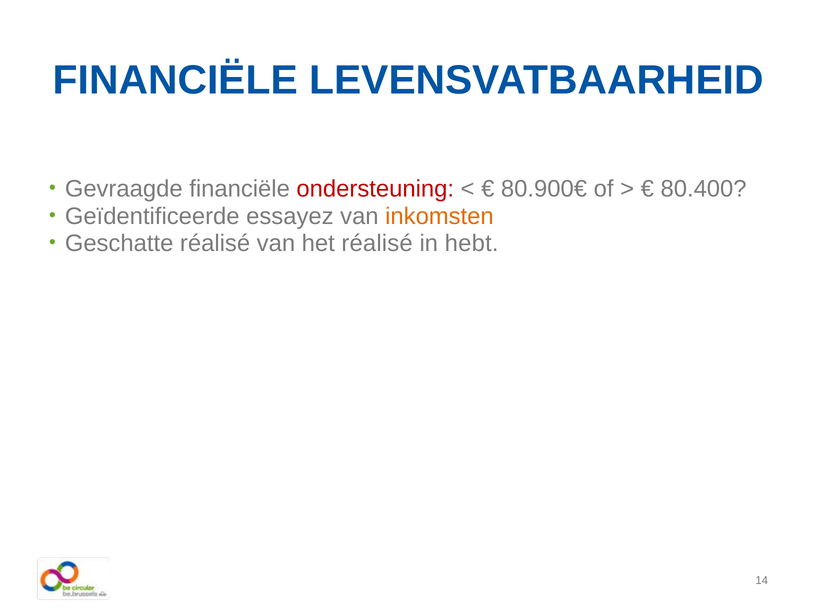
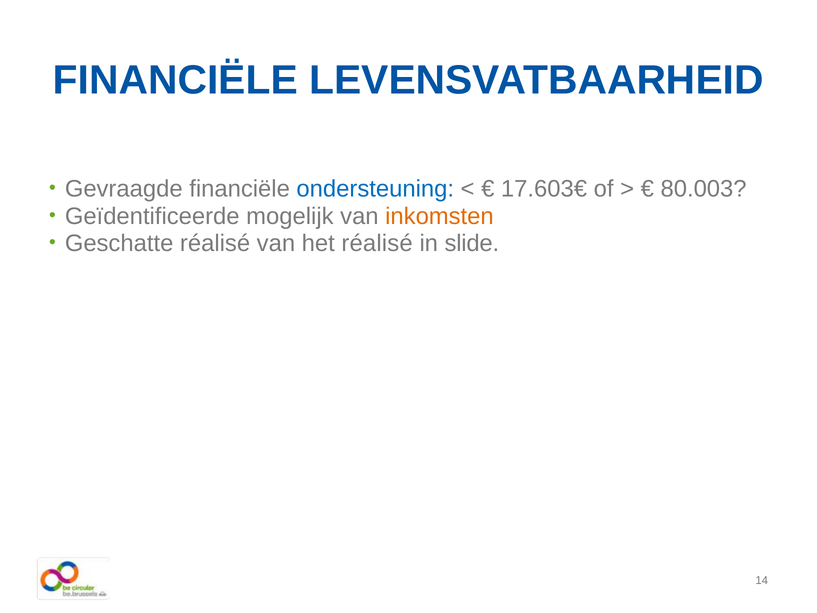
ondersteuning colour: red -> blue (375, 189)
80.900€: 80.900€ -> 17.603€ (544, 189)
80.400: 80.400 -> 80.003 (704, 189)
essayez: essayez -> mogelijk (290, 216)
hebt: hebt -> slide (472, 243)
